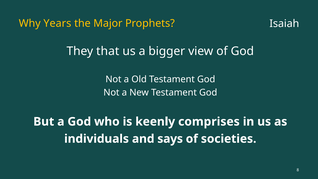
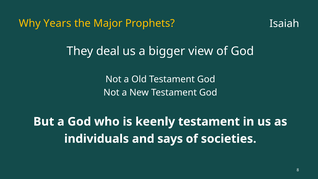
that: that -> deal (108, 51)
keenly comprises: comprises -> testament (209, 122)
